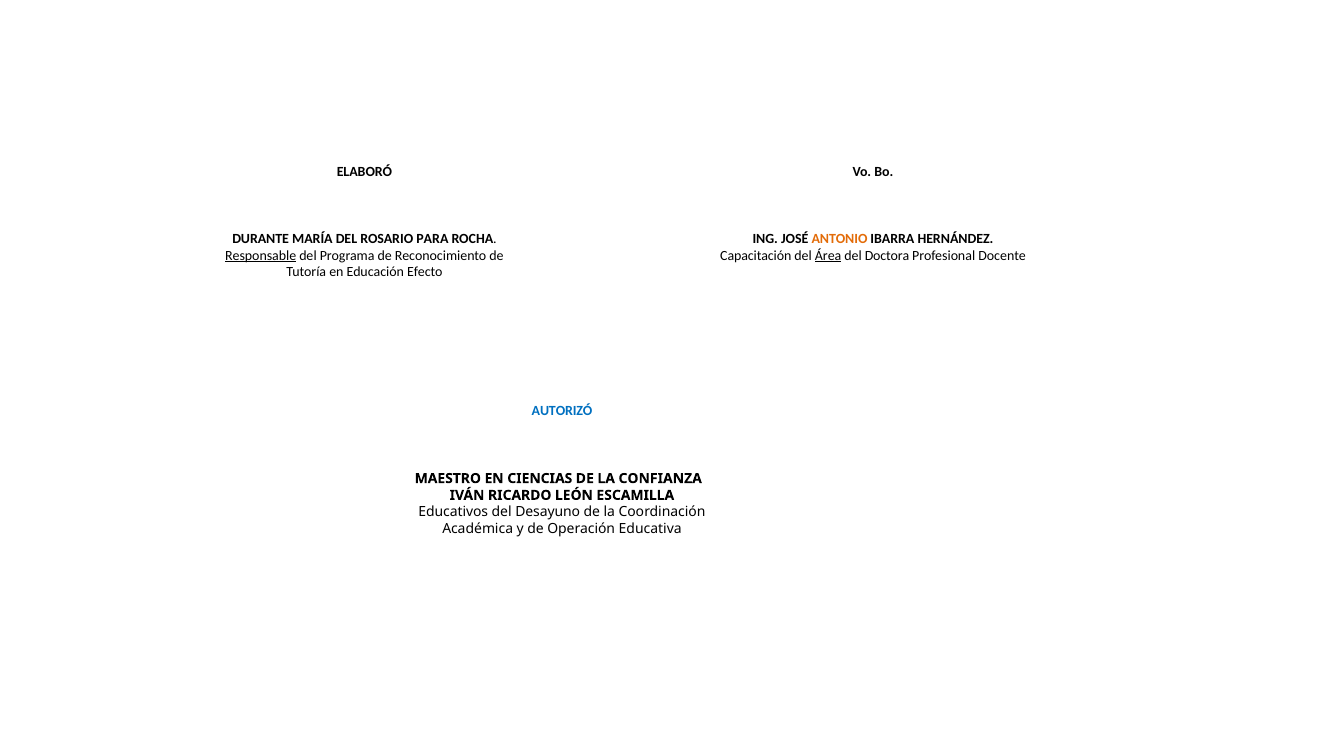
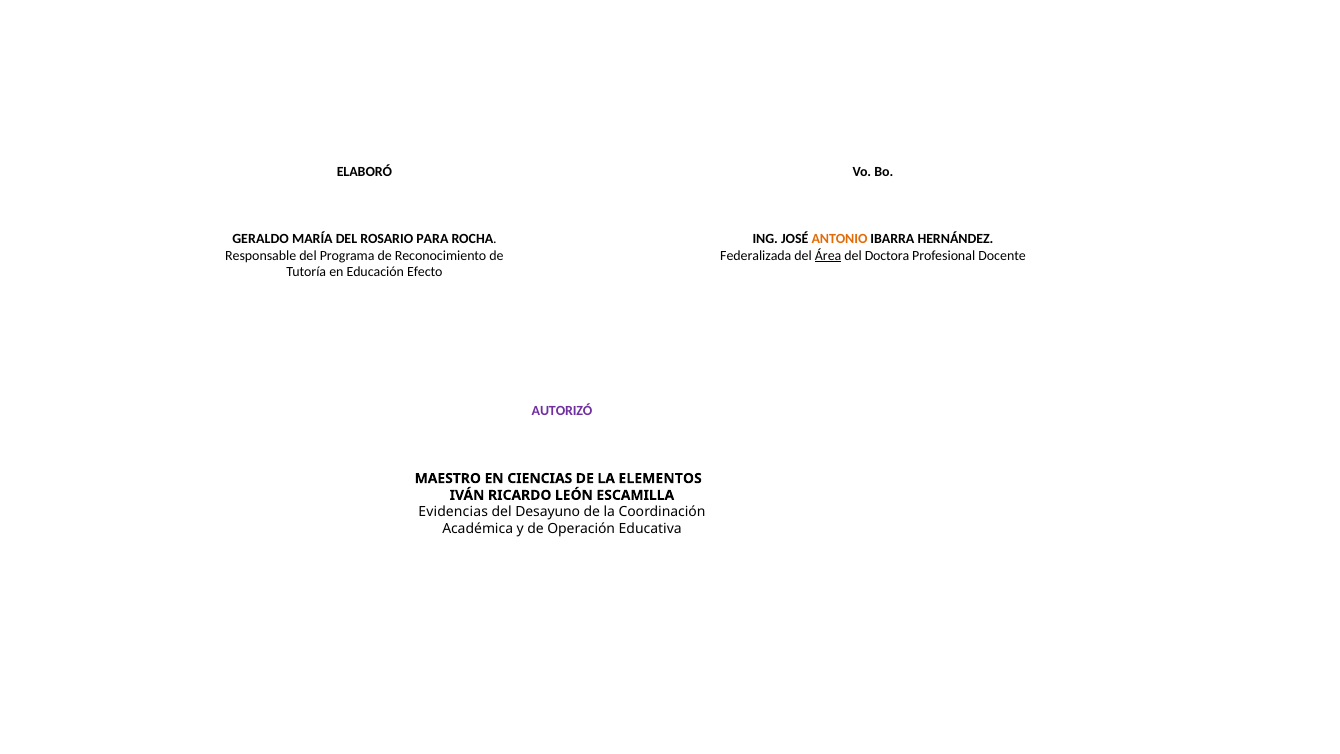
DURANTE: DURANTE -> GERALDO (261, 239)
Responsable underline: present -> none (261, 256)
Capacitación: Capacitación -> Federalizada (756, 256)
AUTORIZÓ colour: blue -> purple (562, 411)
CONFIANZA: CONFIANZA -> ELEMENTOS (660, 478)
Educativos: Educativos -> Evidencias (453, 512)
